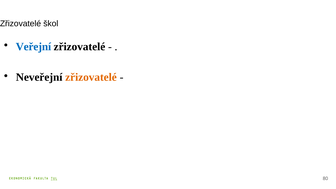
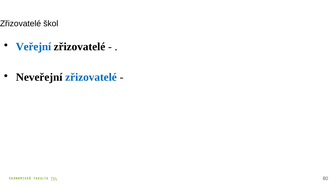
zřizovatelé colour: orange -> blue (91, 77)
